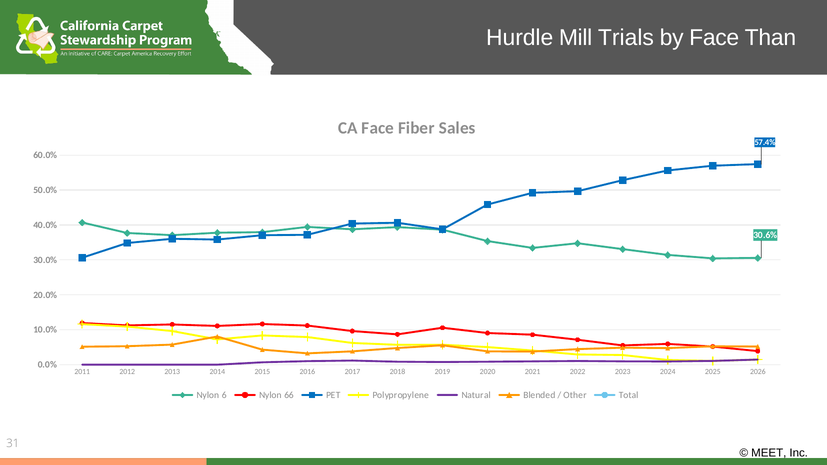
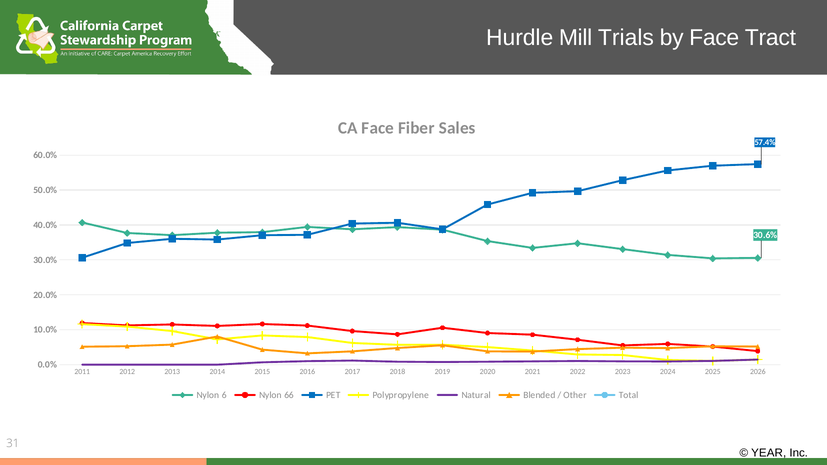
Than: Than -> Tract (770, 38)
MEET: MEET -> YEAR (769, 453)
